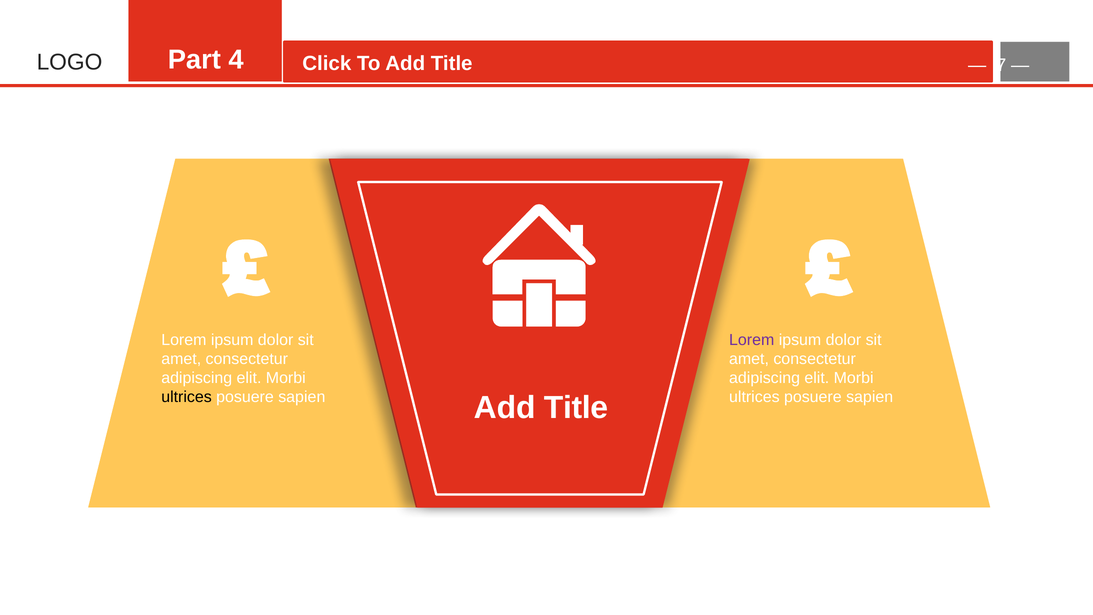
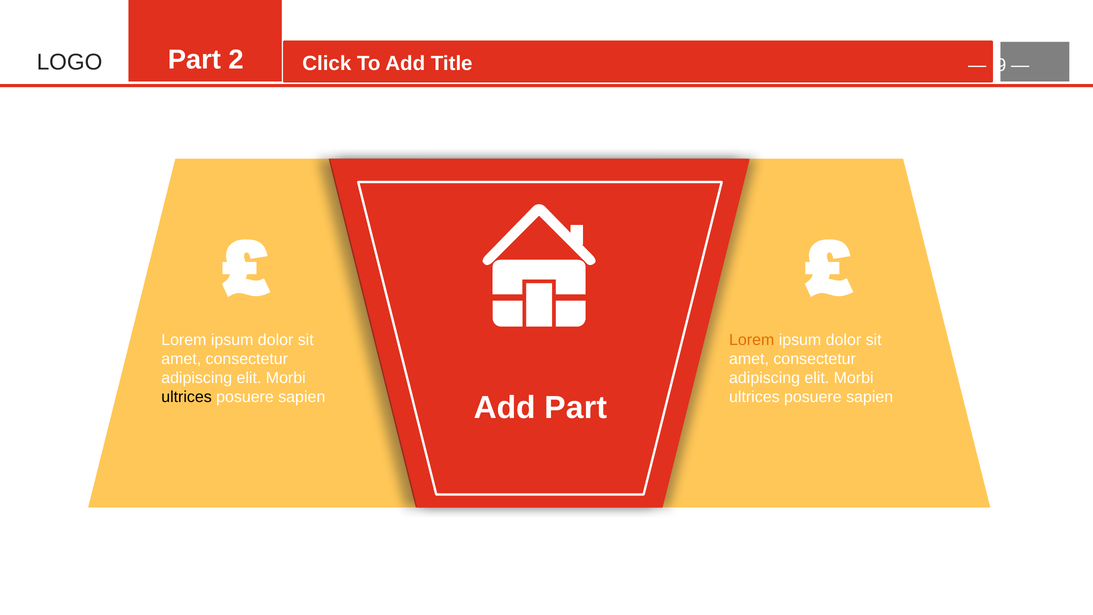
4: 4 -> 2 (236, 60)
7: 7 -> 9 (1001, 65)
Lorem colour: purple -> orange (752, 340)
Title: Title -> Part (576, 408)
